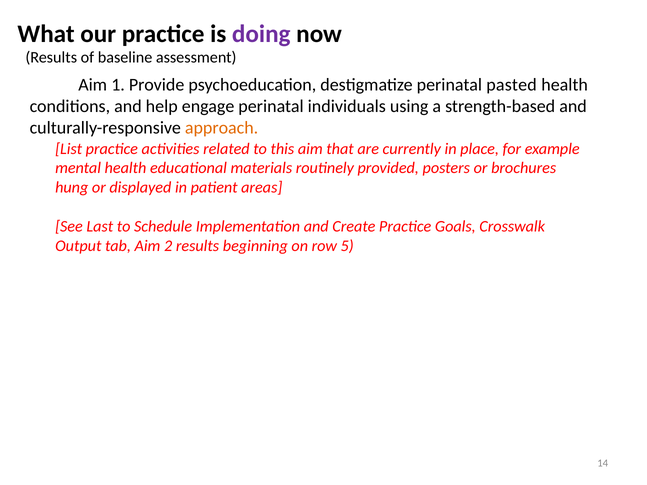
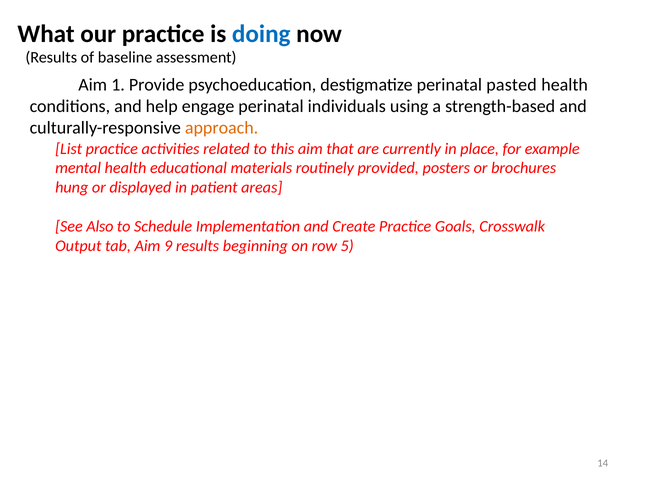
doing colour: purple -> blue (261, 34)
Last: Last -> Also (100, 226)
2: 2 -> 9 (168, 246)
